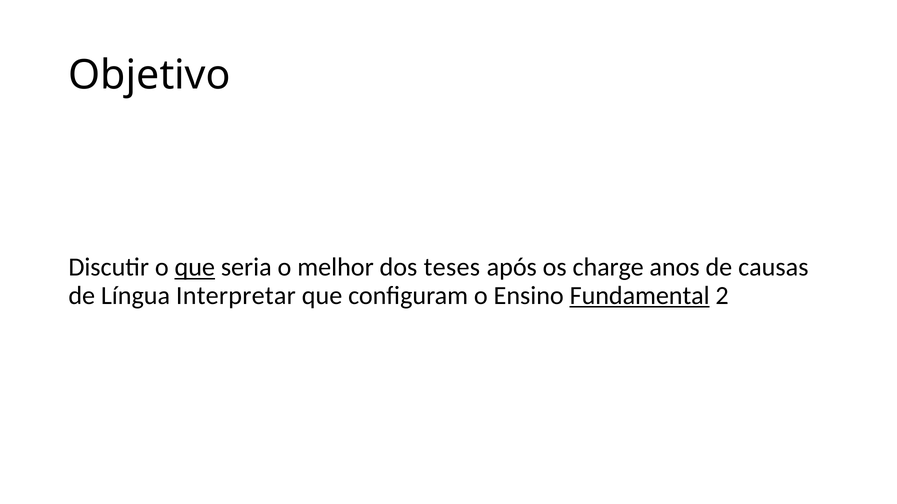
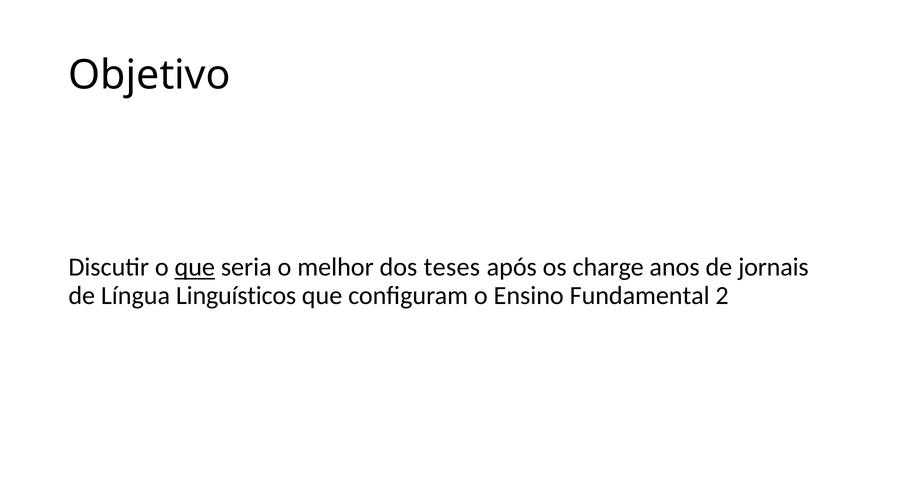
causas: causas -> jornais (773, 268)
Interpretar: Interpretar -> Linguísticos (236, 296)
Fundamental underline: present -> none (640, 296)
